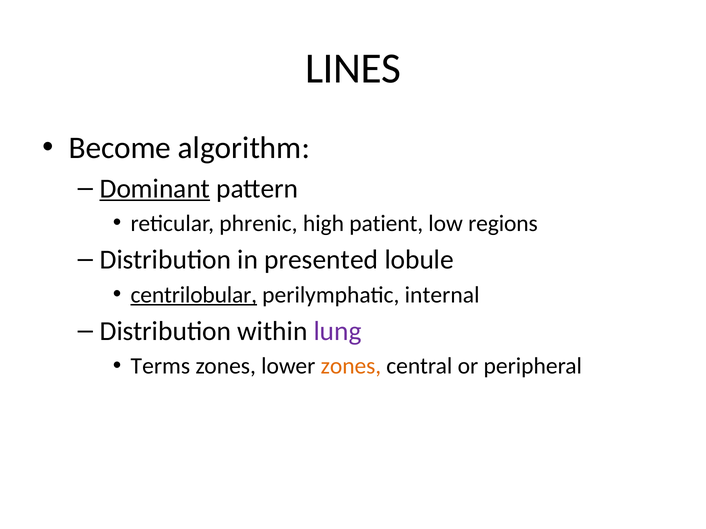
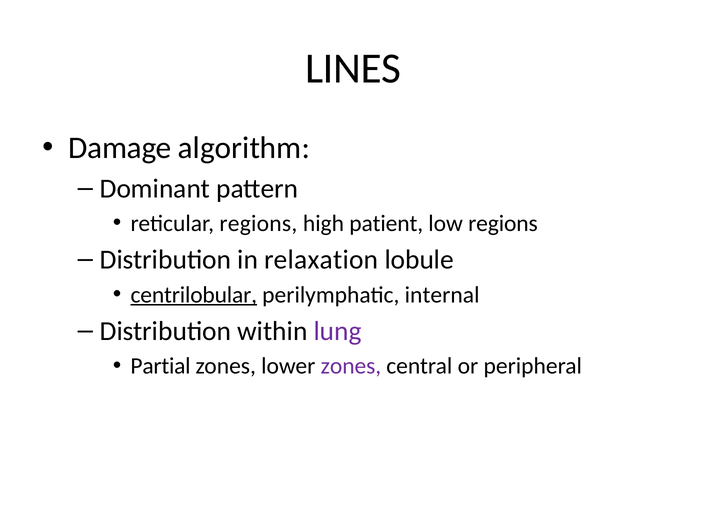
Become: Become -> Damage (120, 148)
Dominant underline: present -> none (155, 189)
reticular phrenic: phrenic -> regions (258, 224)
presented: presented -> relaxation (321, 260)
Terms: Terms -> Partial (161, 366)
zones colour: orange -> purple (351, 366)
